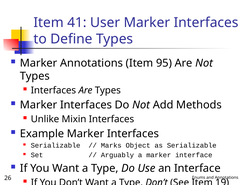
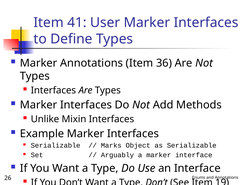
95: 95 -> 36 (164, 63)
